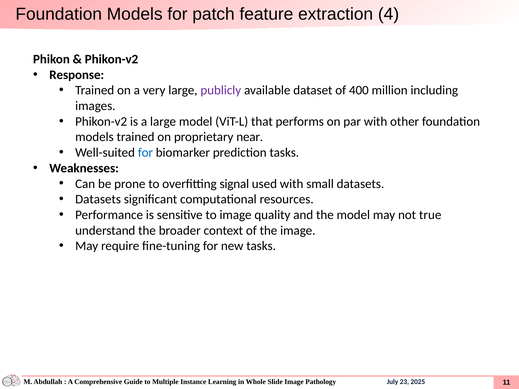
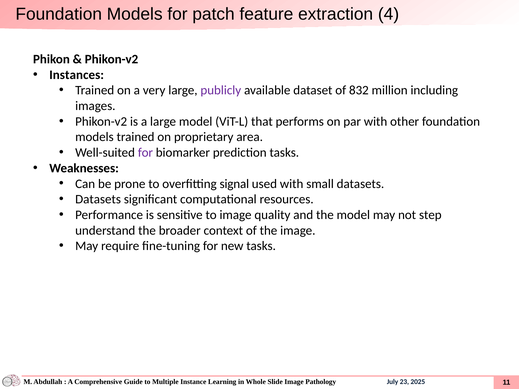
Response: Response -> Instances (77, 75)
400: 400 -> 832 (359, 90)
near: near -> area (250, 137)
for colour: blue -> purple (145, 153)
true: true -> step (430, 215)
